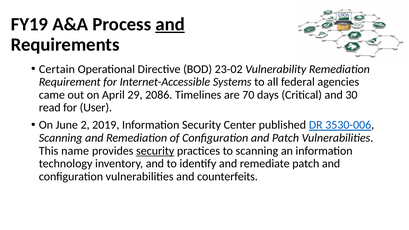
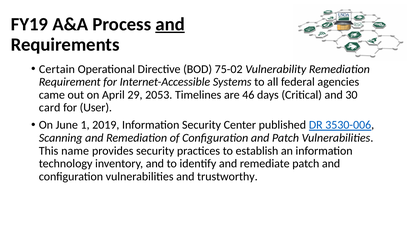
23-02: 23-02 -> 75-02 (229, 69)
2086: 2086 -> 2053 (159, 95)
70: 70 -> 46 (248, 95)
read: read -> card (50, 108)
2: 2 -> 1 (85, 125)
security underline: present -> none (155, 151)
to scanning: scanning -> establish (257, 151)
counterfeits: counterfeits -> trustworthy (227, 177)
